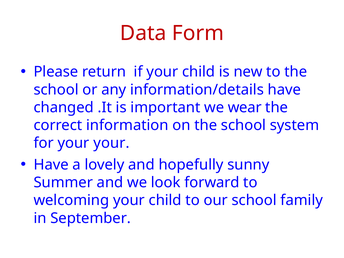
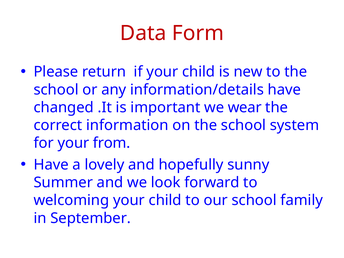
your your: your -> from (112, 143)
